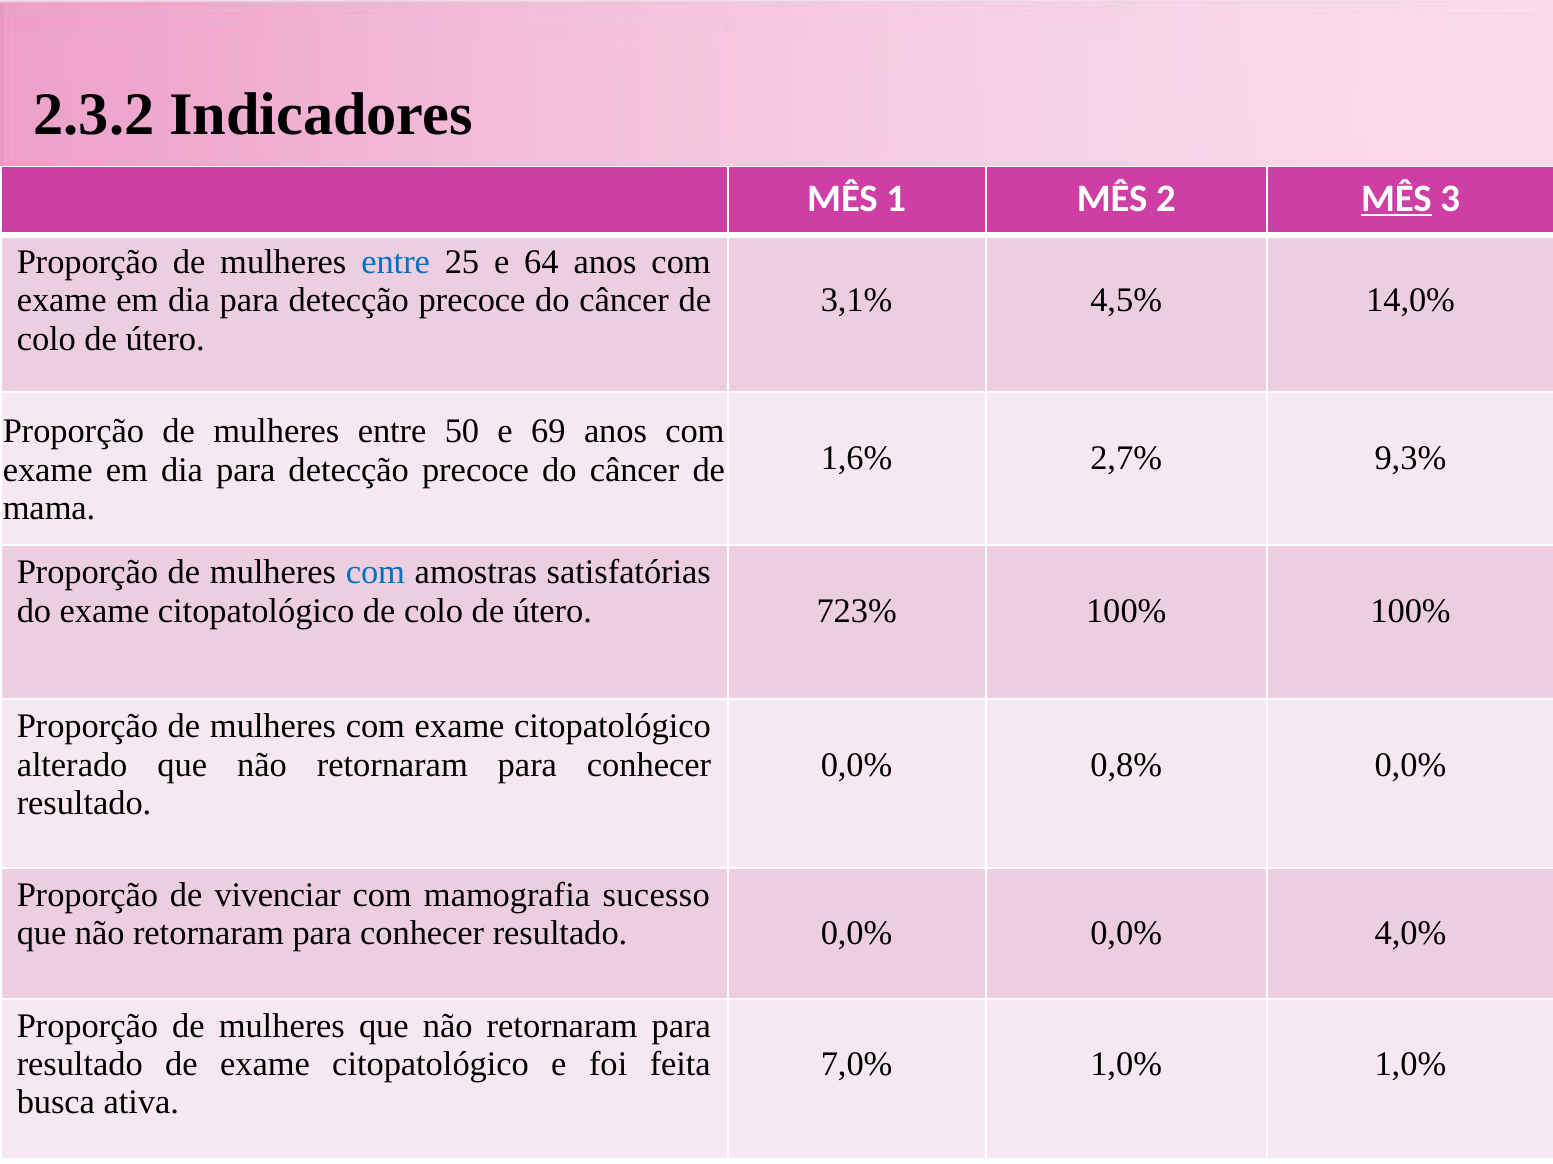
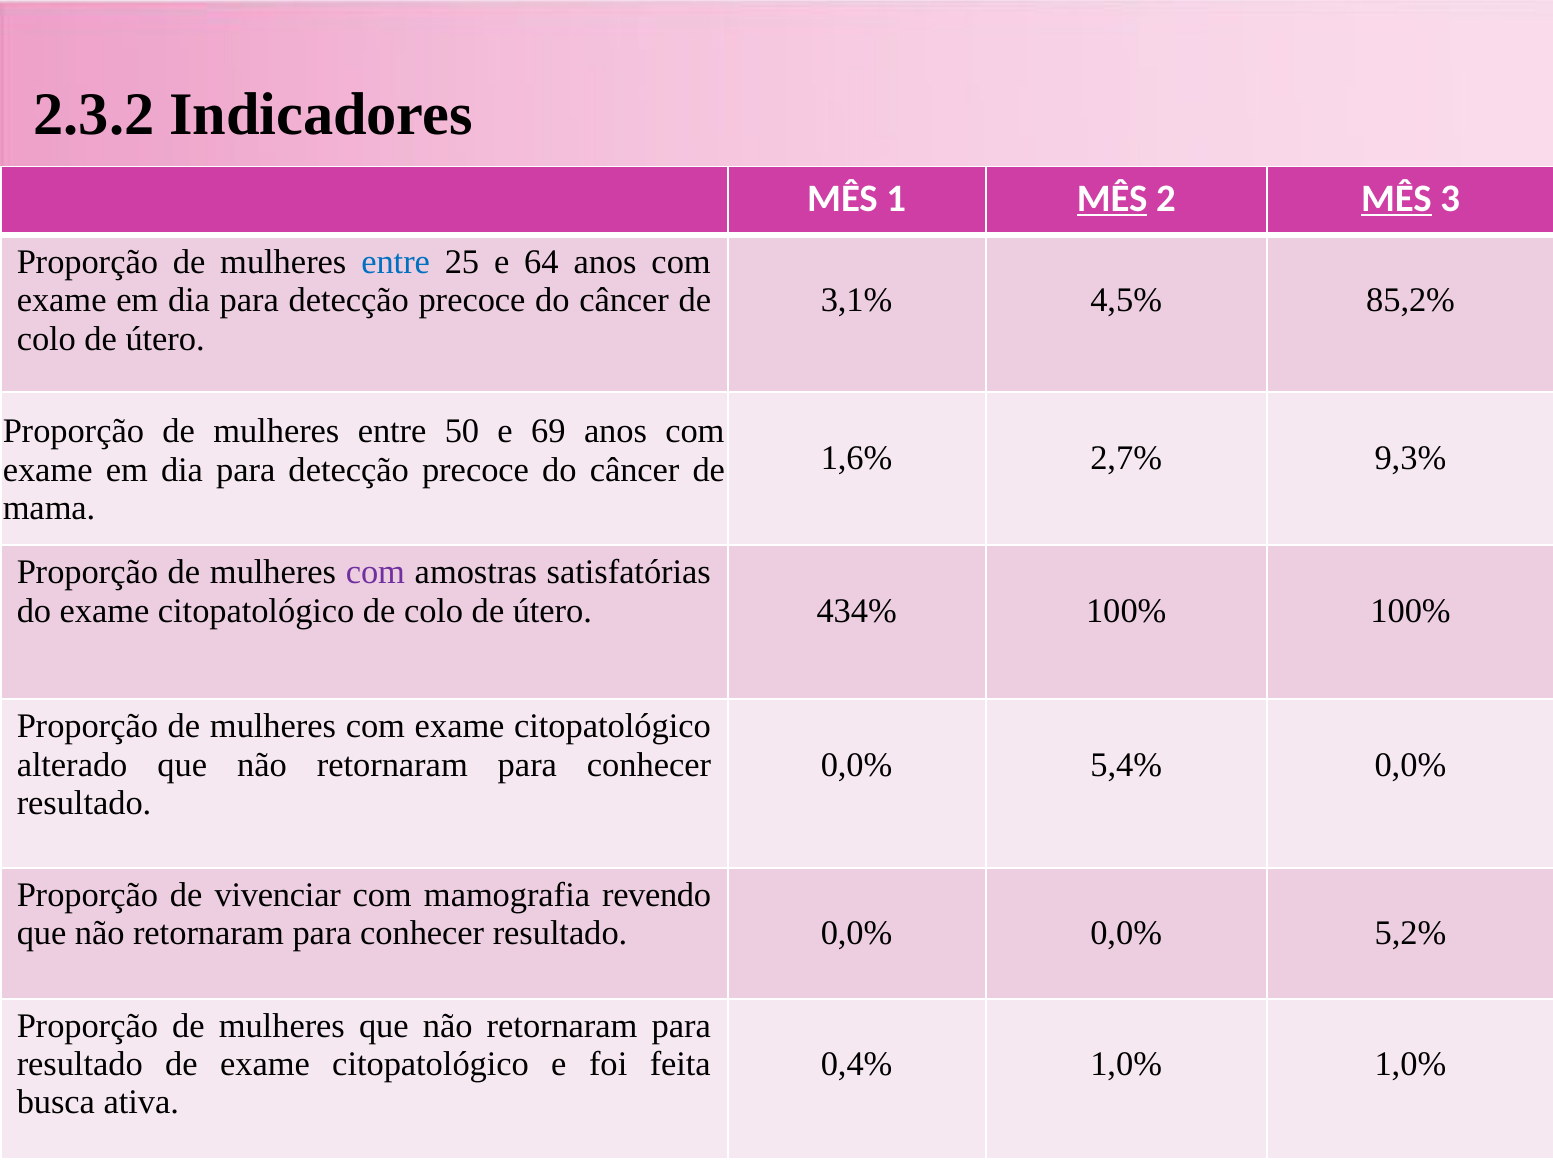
MÊS underline: none -> present (1112, 198)
14,0%: 14,0% -> 85,2% (1411, 301)
com colour: blue -> purple (375, 573)
723%: 723% -> 434% (857, 611)
0,8%: 0,8% -> 5,4% (1126, 765)
sucesso: sucesso -> revendo (657, 896)
4,0%: 4,0% -> 5,2% (1411, 934)
7,0%: 7,0% -> 0,4% (857, 1065)
